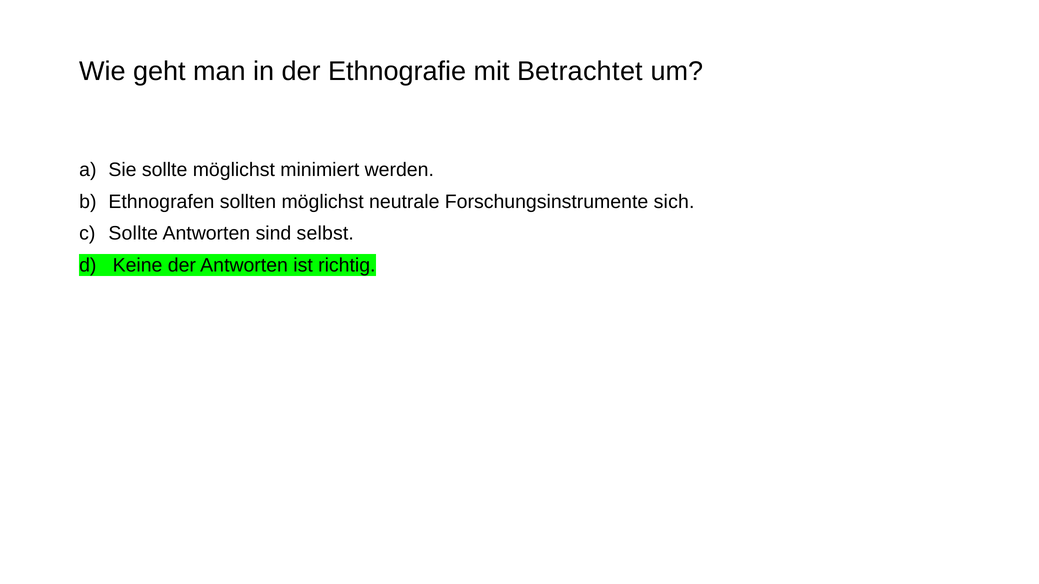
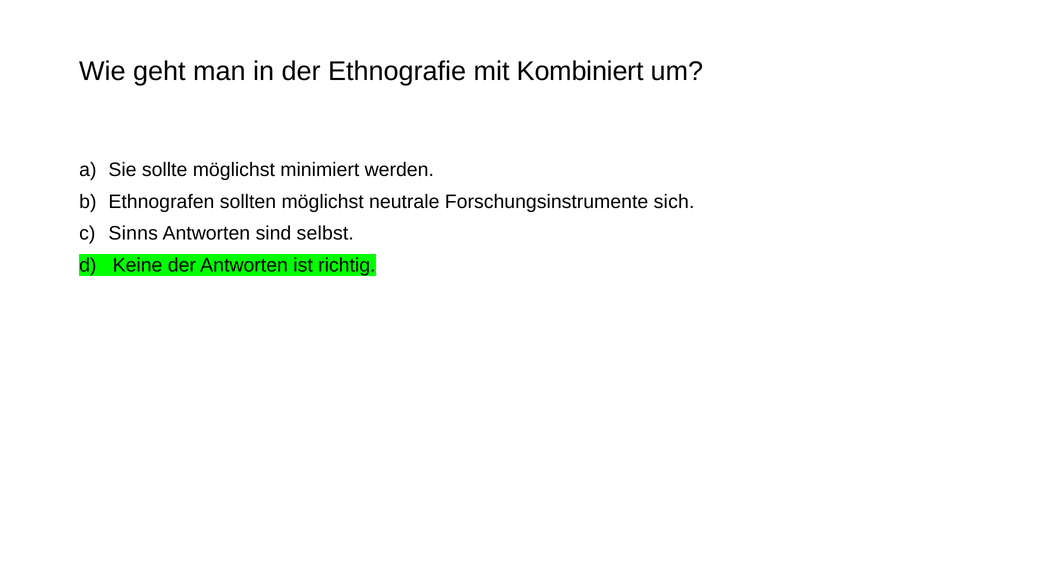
Betrachtet: Betrachtet -> Kombiniert (580, 71)
Sollte: Sollte -> Sinns (133, 234)
